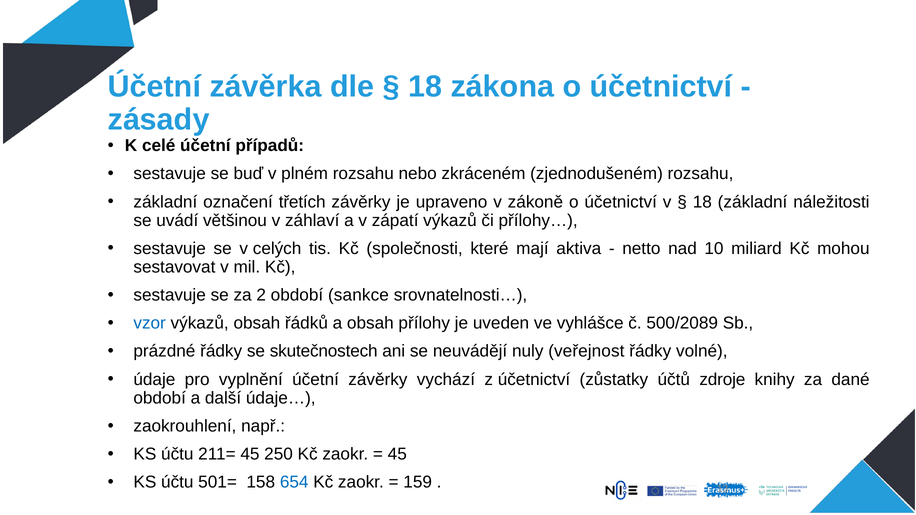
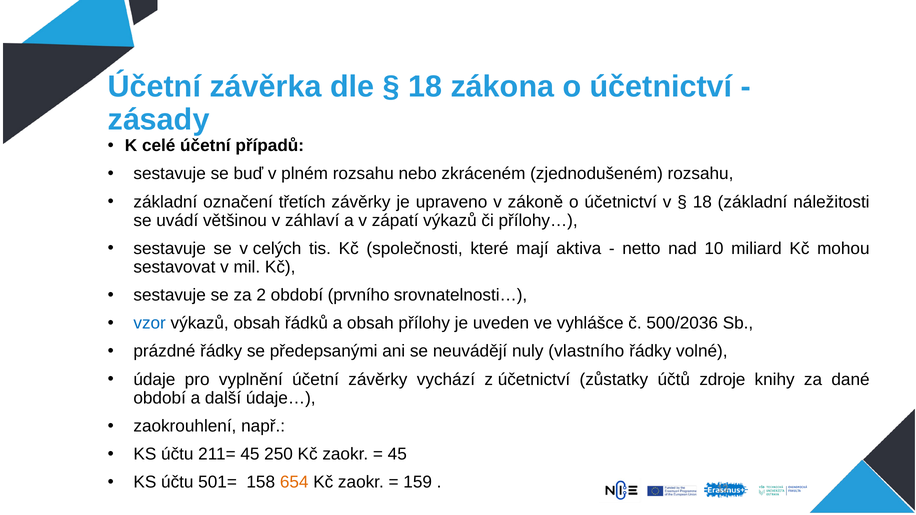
sankce: sankce -> prvního (359, 295)
500/2089: 500/2089 -> 500/2036 (682, 323)
skutečnostech: skutečnostech -> předepsanými (324, 351)
veřejnost: veřejnost -> vlastního (586, 351)
654 colour: blue -> orange (294, 482)
